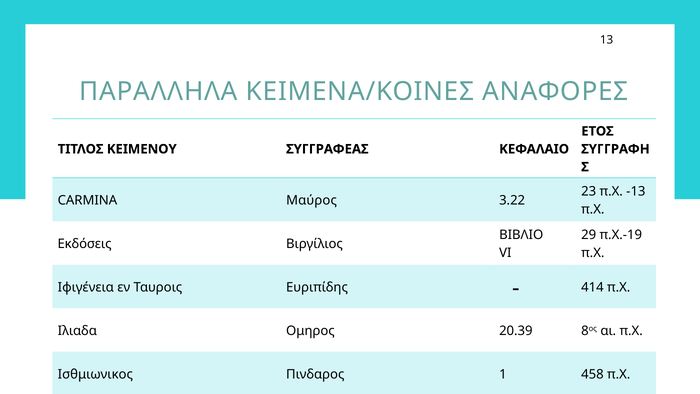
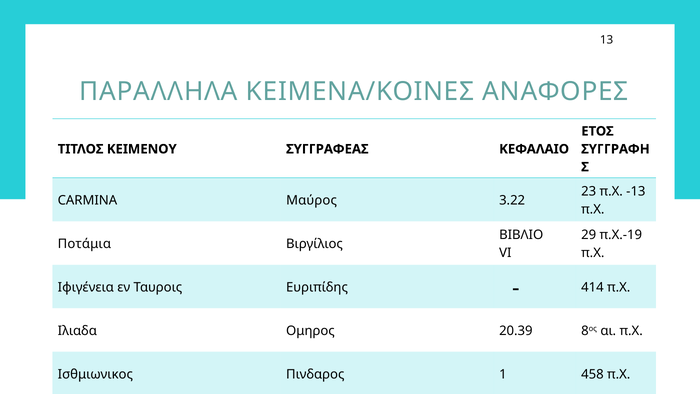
Εκδόσεις: Εκδόσεις -> Ποτάμια (84, 244)
